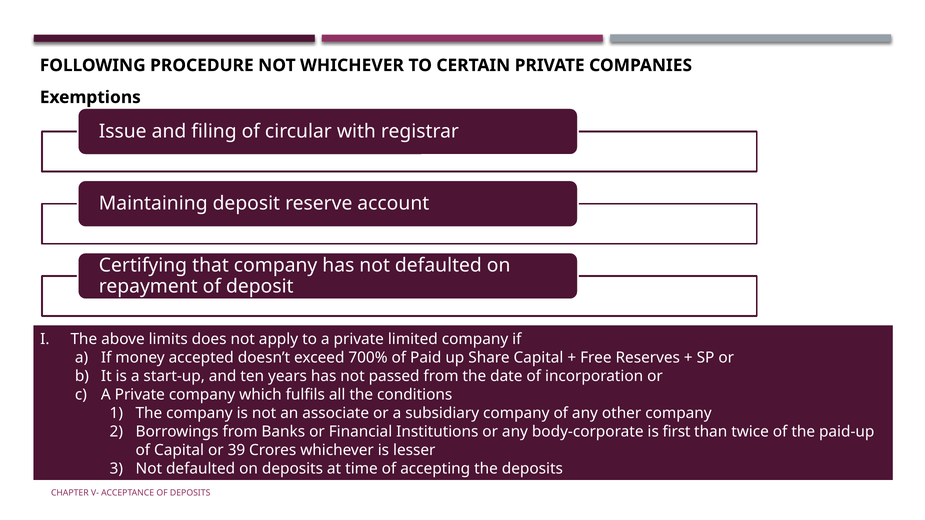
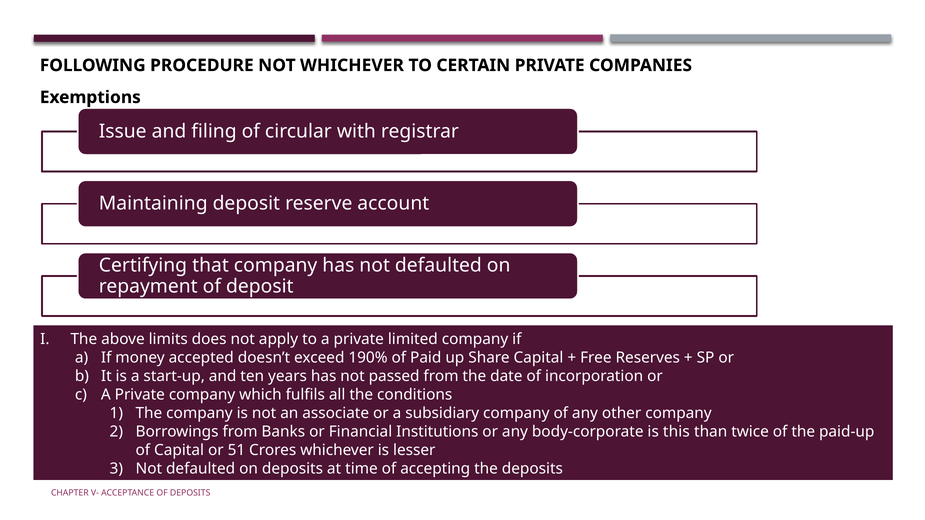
700%: 700% -> 190% (368, 358)
first: first -> this (676, 432)
39: 39 -> 51 (236, 450)
